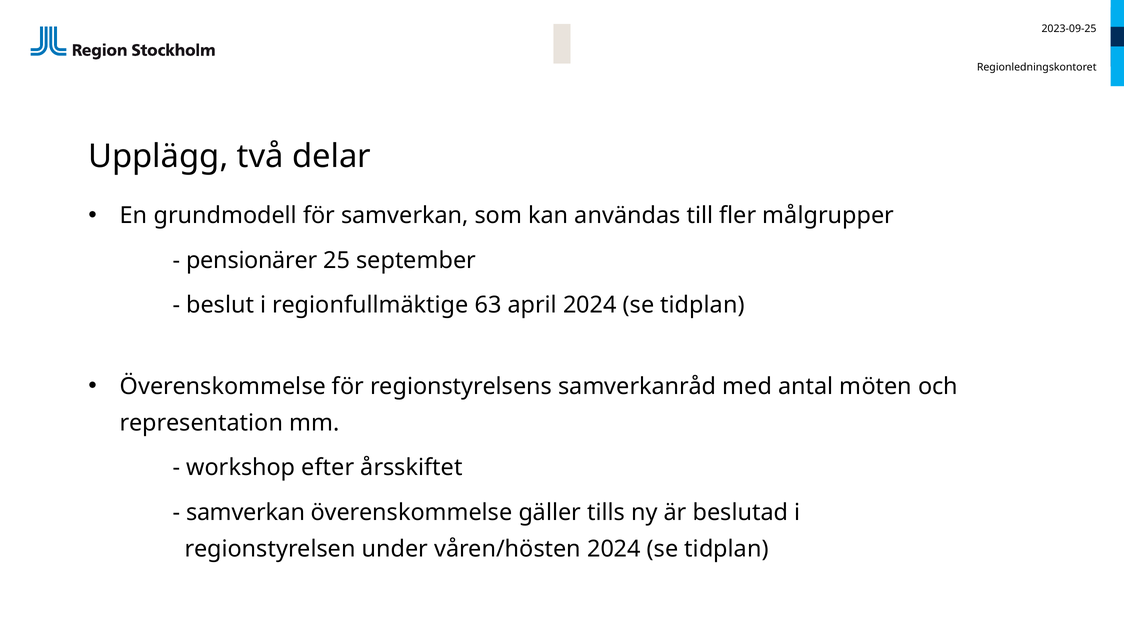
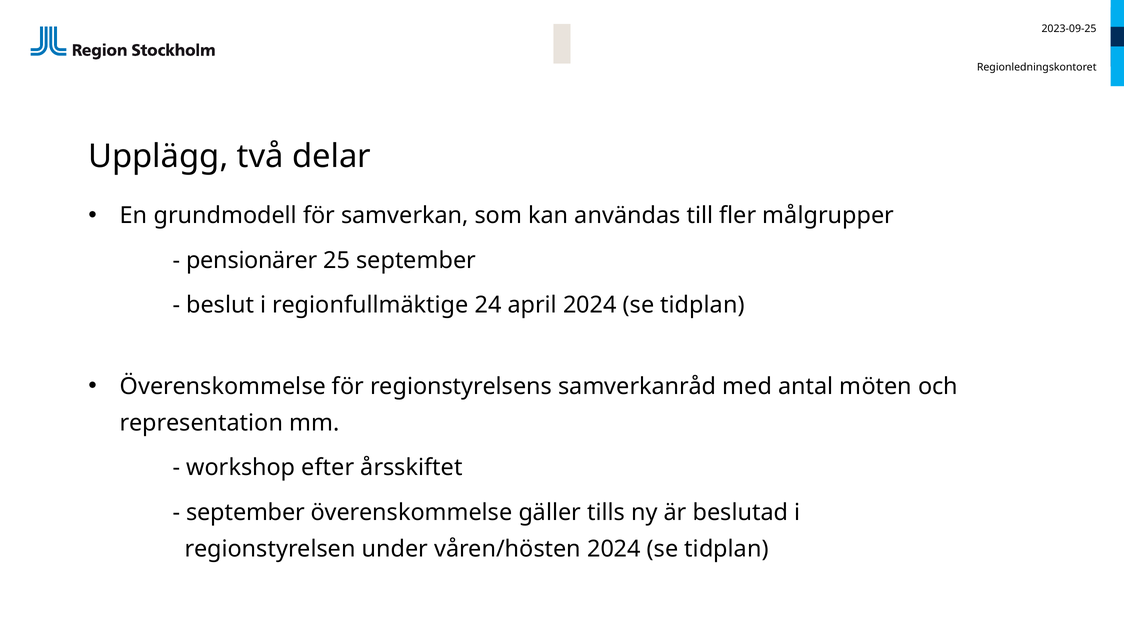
63: 63 -> 24 (488, 305)
samverkan: samverkan -> september (246, 513)
